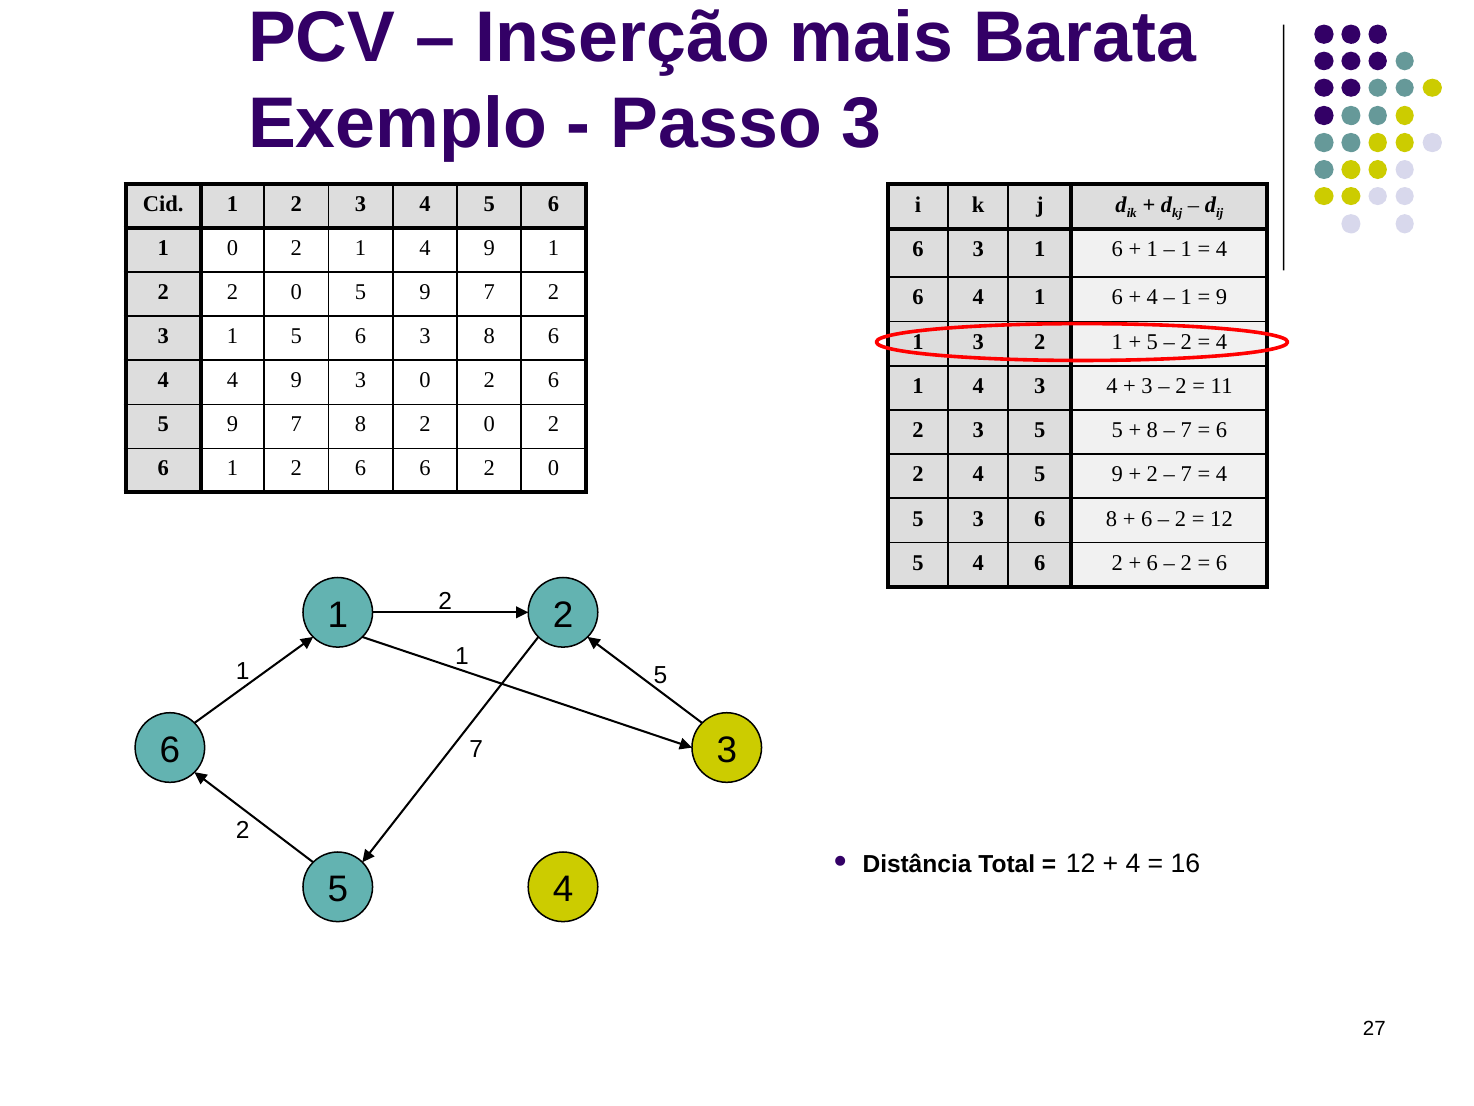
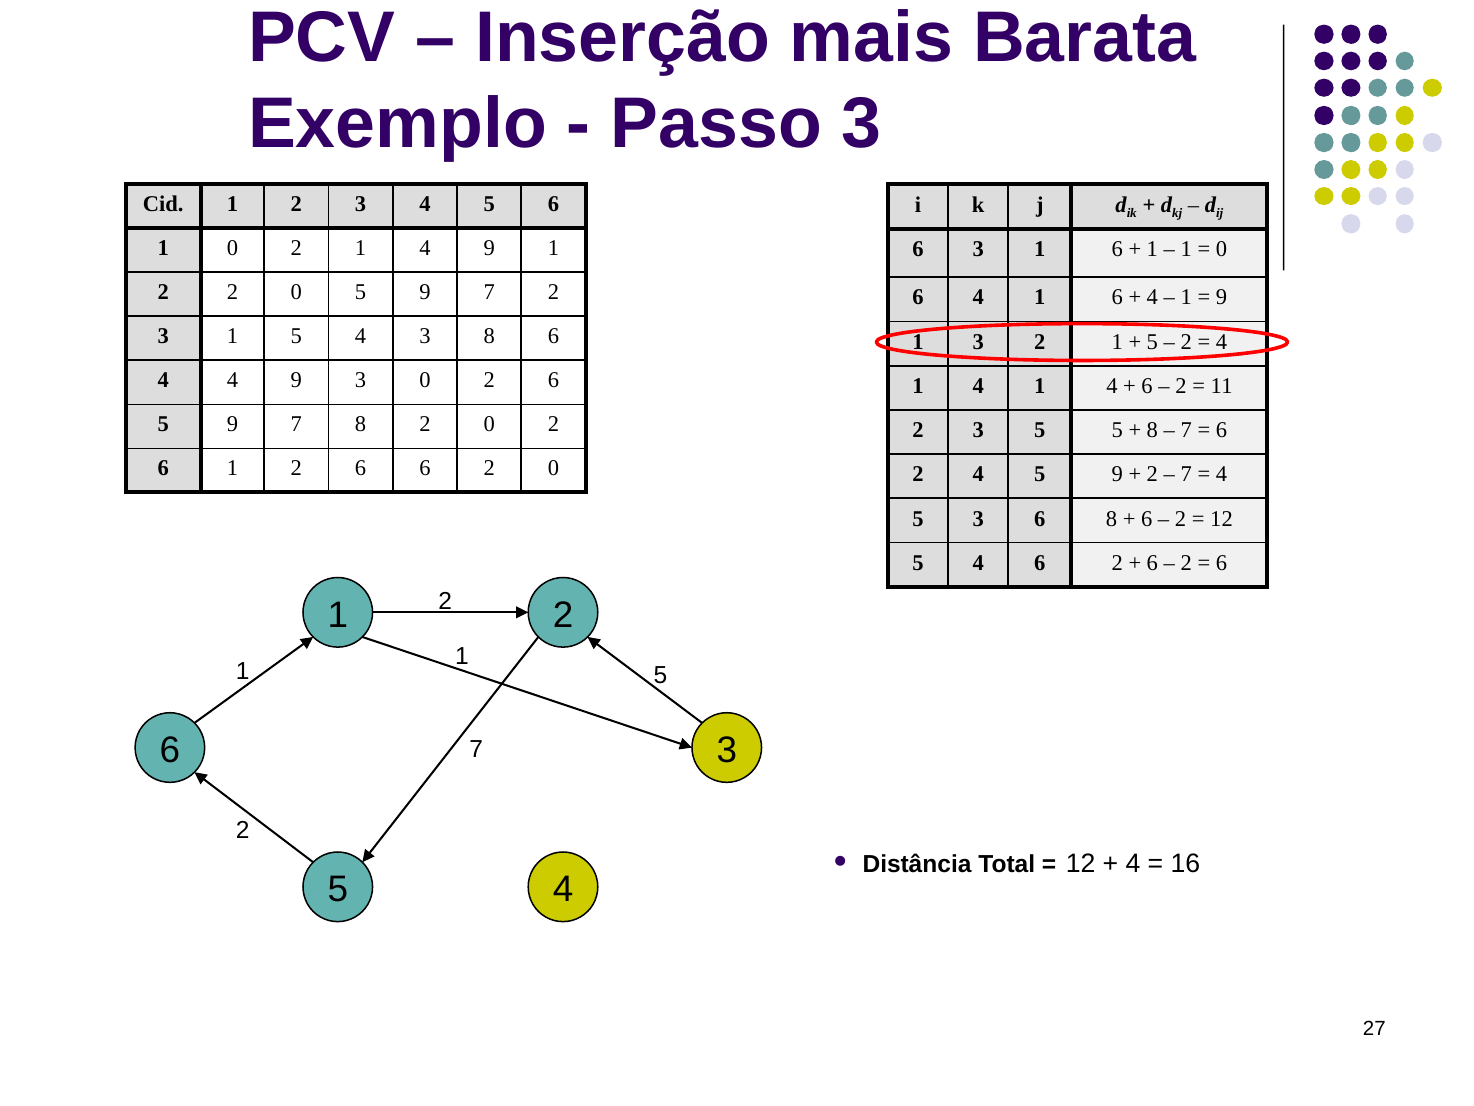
4: 4 -> 0 (1222, 249)
1 5 6: 6 -> 4 (361, 336)
1 4 3: 3 -> 1 (1040, 386)
3: 3 -> 6 (1147, 386)
